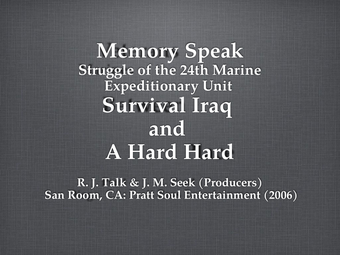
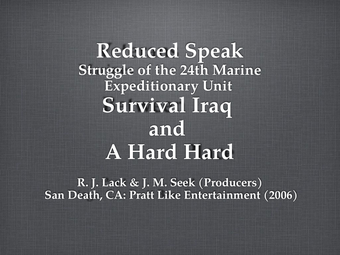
Memory: Memory -> Reduced (138, 51)
Talk: Talk -> Lack (114, 182)
Room: Room -> Death (85, 195)
Soul: Soul -> Like (169, 195)
